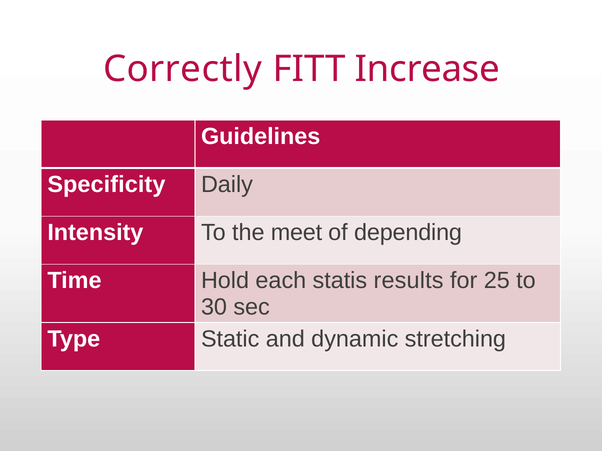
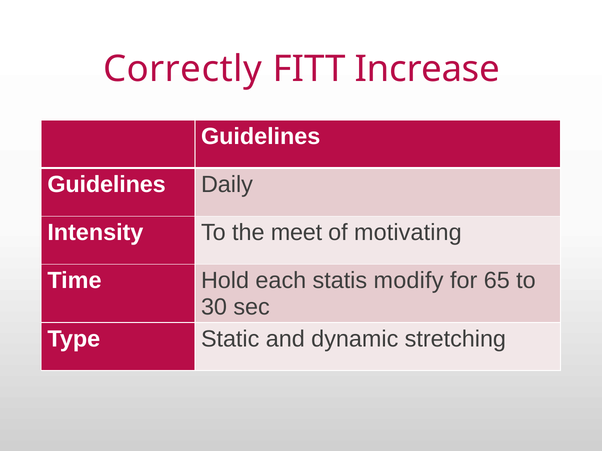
Specificity: Specificity -> Guidelines (107, 185)
depending: depending -> motivating (408, 233)
results: results -> modify (409, 281)
25: 25 -> 65 (497, 281)
